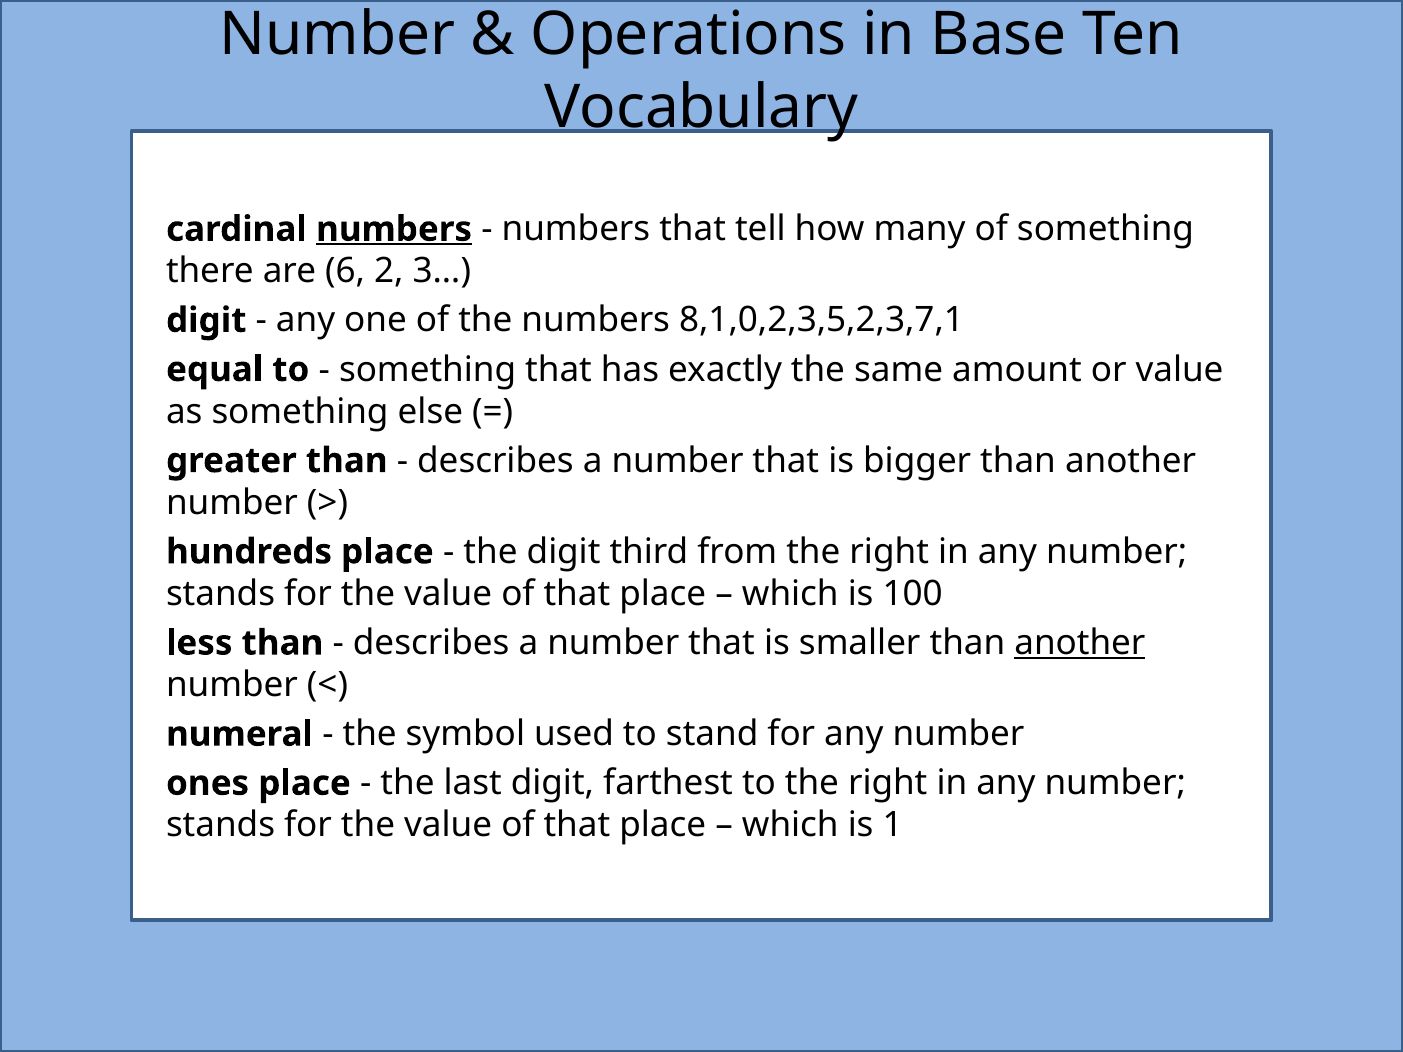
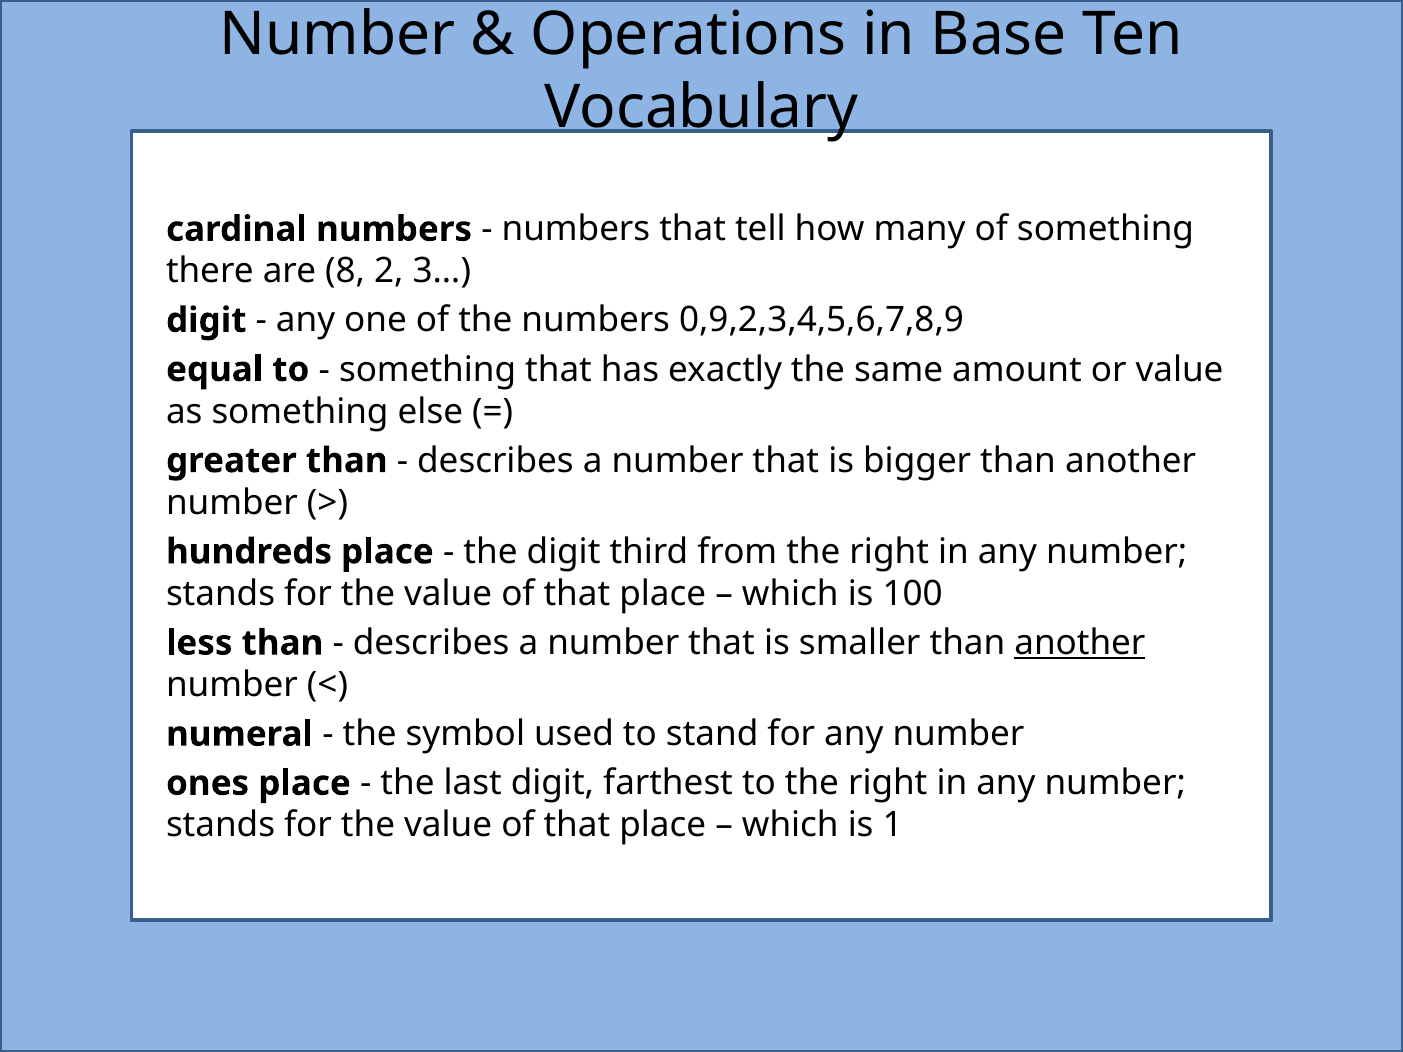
numbers underline: present -> none (394, 229)
6: 6 -> 8 (345, 271)
8,1,0,2,3,5,2,3,7,1: 8,1,0,2,3,5,2,3,7,1 -> 0,9,2,3,4,5,6,7,8,9 (822, 320)
